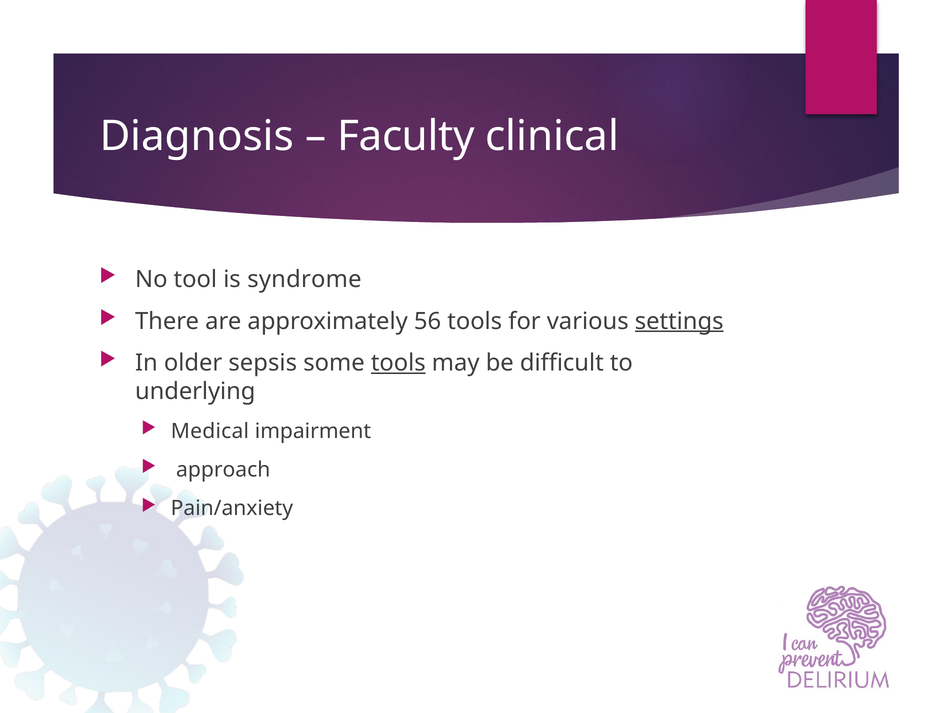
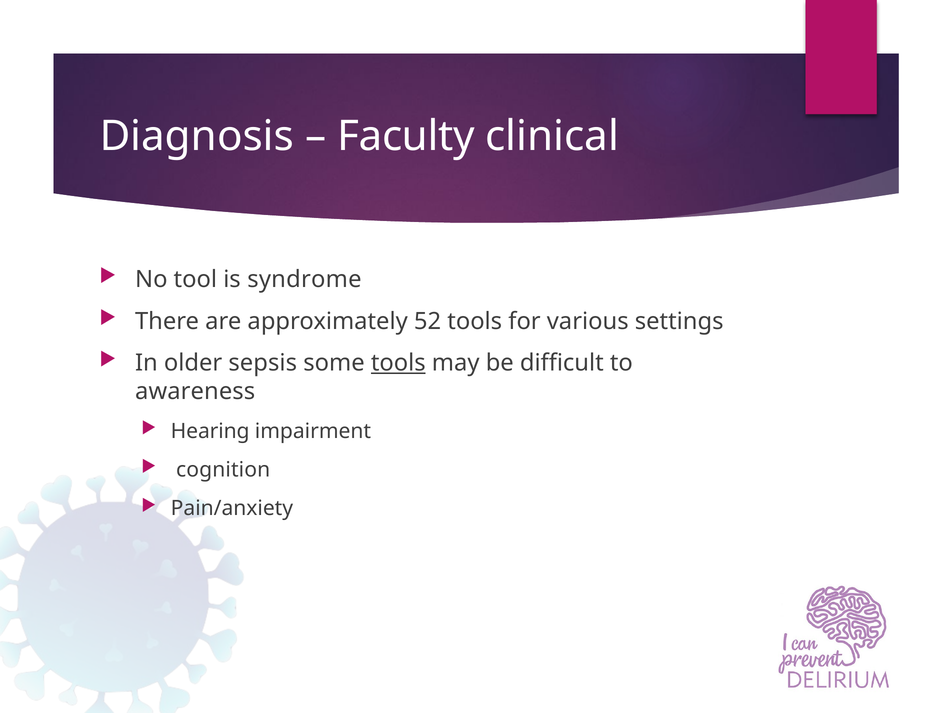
56: 56 -> 52 (428, 321)
settings underline: present -> none (679, 321)
underlying: underlying -> awareness (195, 392)
Medical: Medical -> Hearing (210, 432)
approach: approach -> cognition (223, 470)
